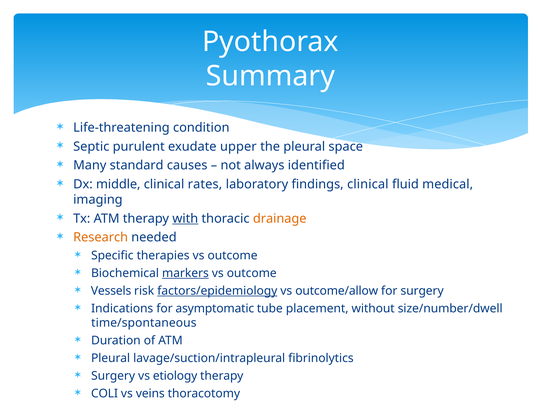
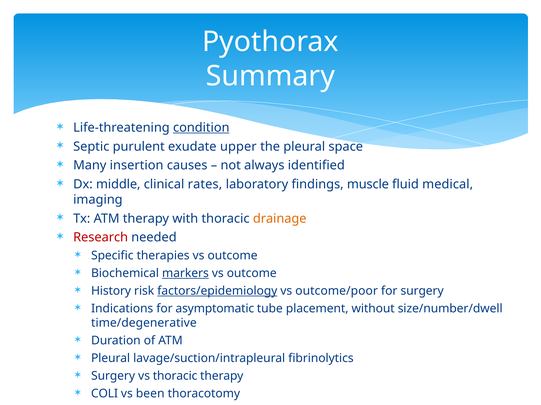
condition underline: none -> present (201, 128)
standard: standard -> insertion (137, 166)
findings clinical: clinical -> muscle (368, 185)
with underline: present -> none (185, 219)
Research colour: orange -> red (101, 238)
Vessels: Vessels -> History (111, 291)
outcome/allow: outcome/allow -> outcome/poor (337, 291)
time/spontaneous: time/spontaneous -> time/degenerative (144, 324)
vs etiology: etiology -> thoracic (175, 377)
veins: veins -> been (150, 394)
